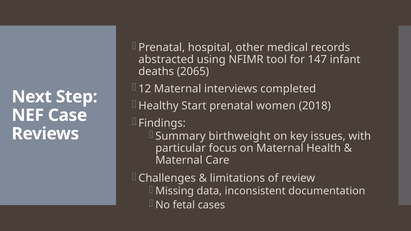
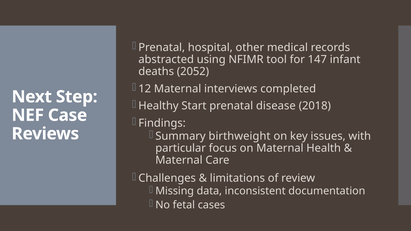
2065: 2065 -> 2052 (193, 72)
women: women -> disease (276, 106)
